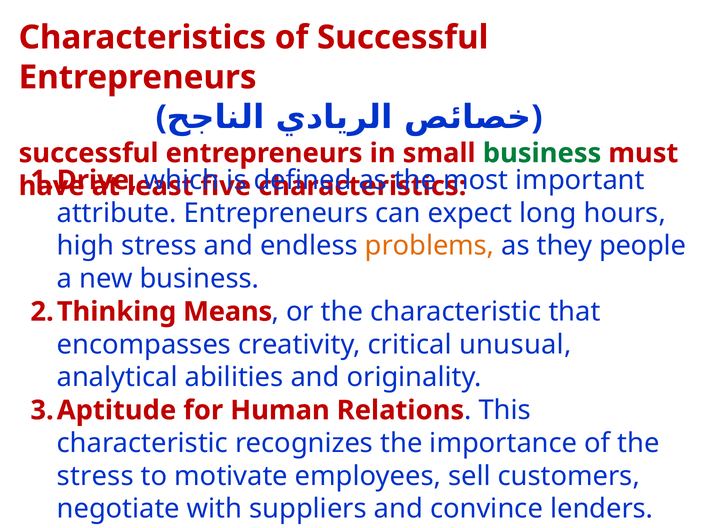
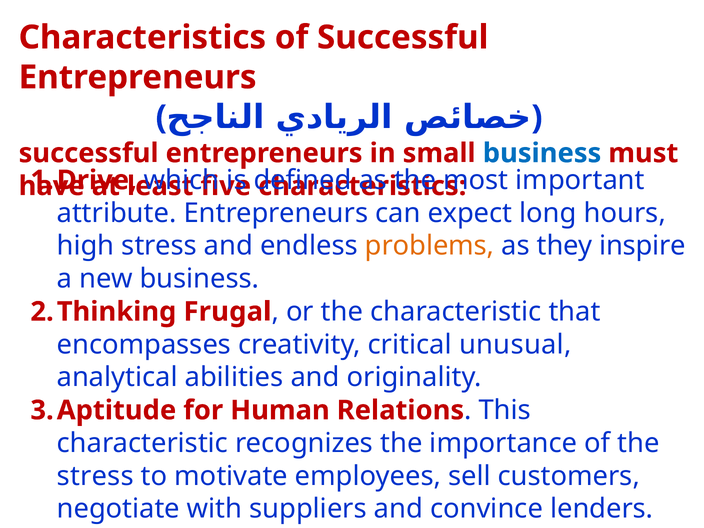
business colour: green -> blue (542, 153)
people: people -> inspire (643, 246)
Means: Means -> Frugal (227, 312)
